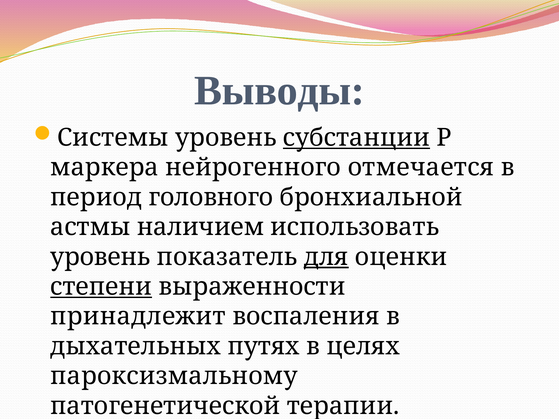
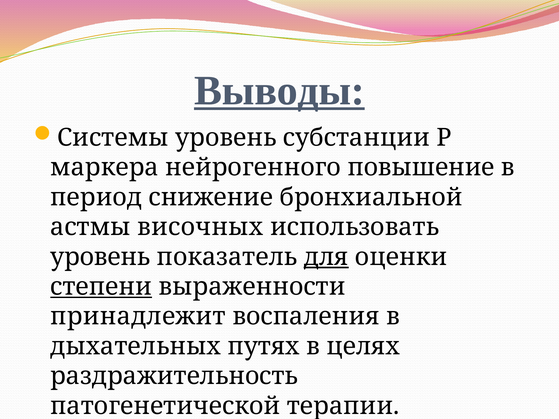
Выводы underline: none -> present (280, 91)
субстанции underline: present -> none (356, 138)
отмечается: отмечается -> повышение (421, 168)
головного: головного -> снижение (211, 197)
наличием: наличием -> височных (200, 227)
пароксизмальному: пароксизмальному -> раздражительность (174, 376)
